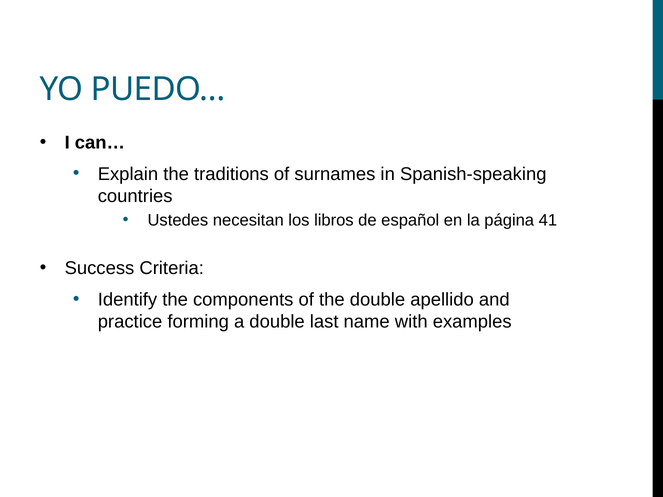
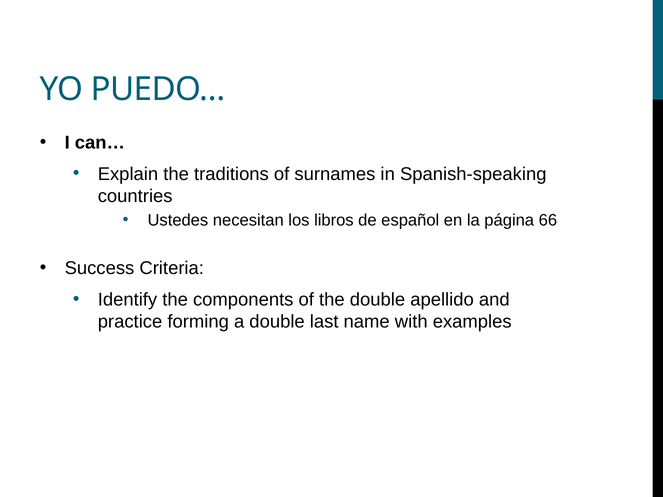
41: 41 -> 66 (548, 220)
